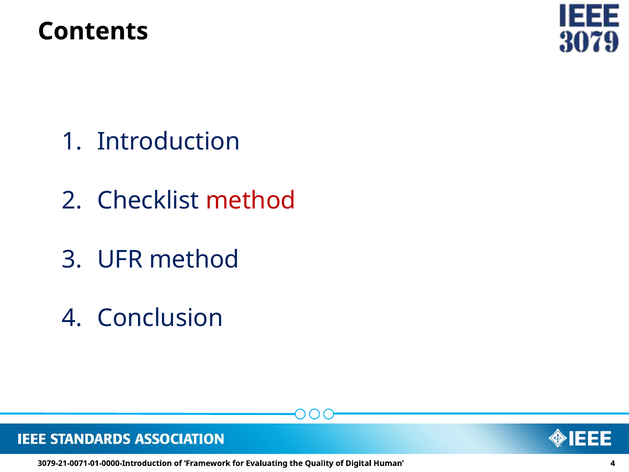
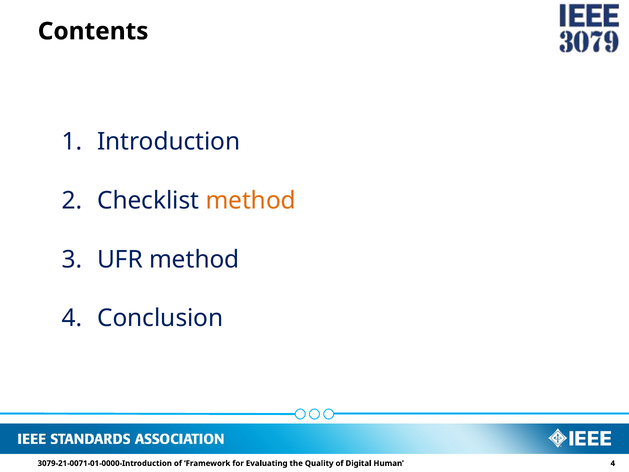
method colour: red -> orange (251, 201)
